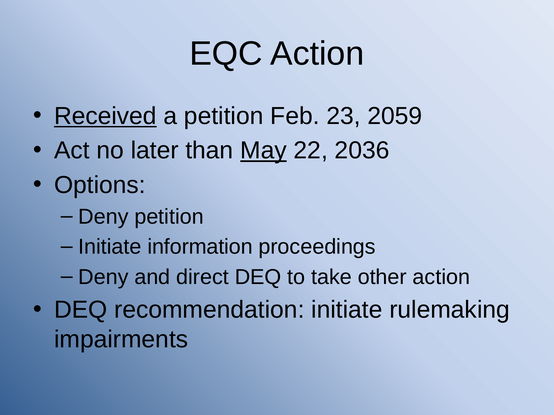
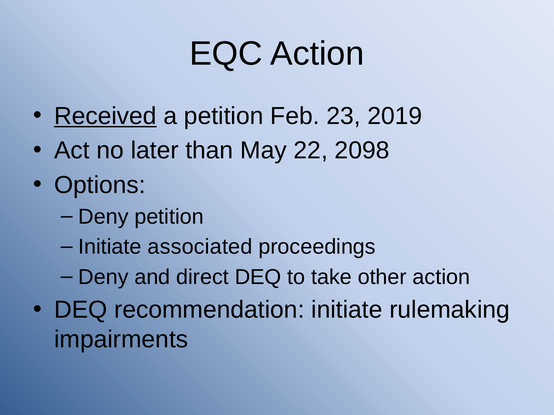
2059: 2059 -> 2019 (395, 116)
May underline: present -> none (263, 151)
2036: 2036 -> 2098 (362, 151)
information: information -> associated (200, 247)
